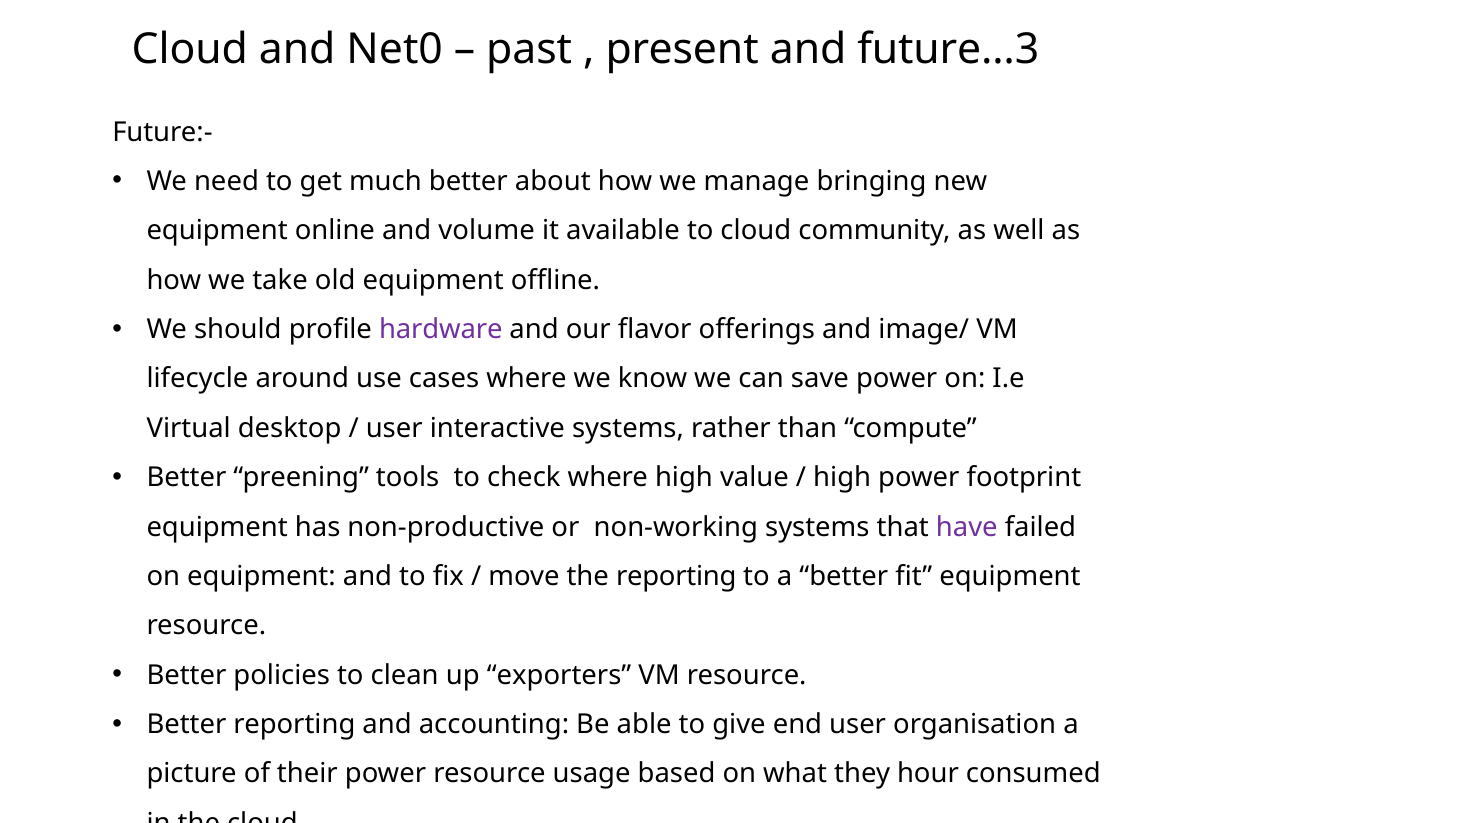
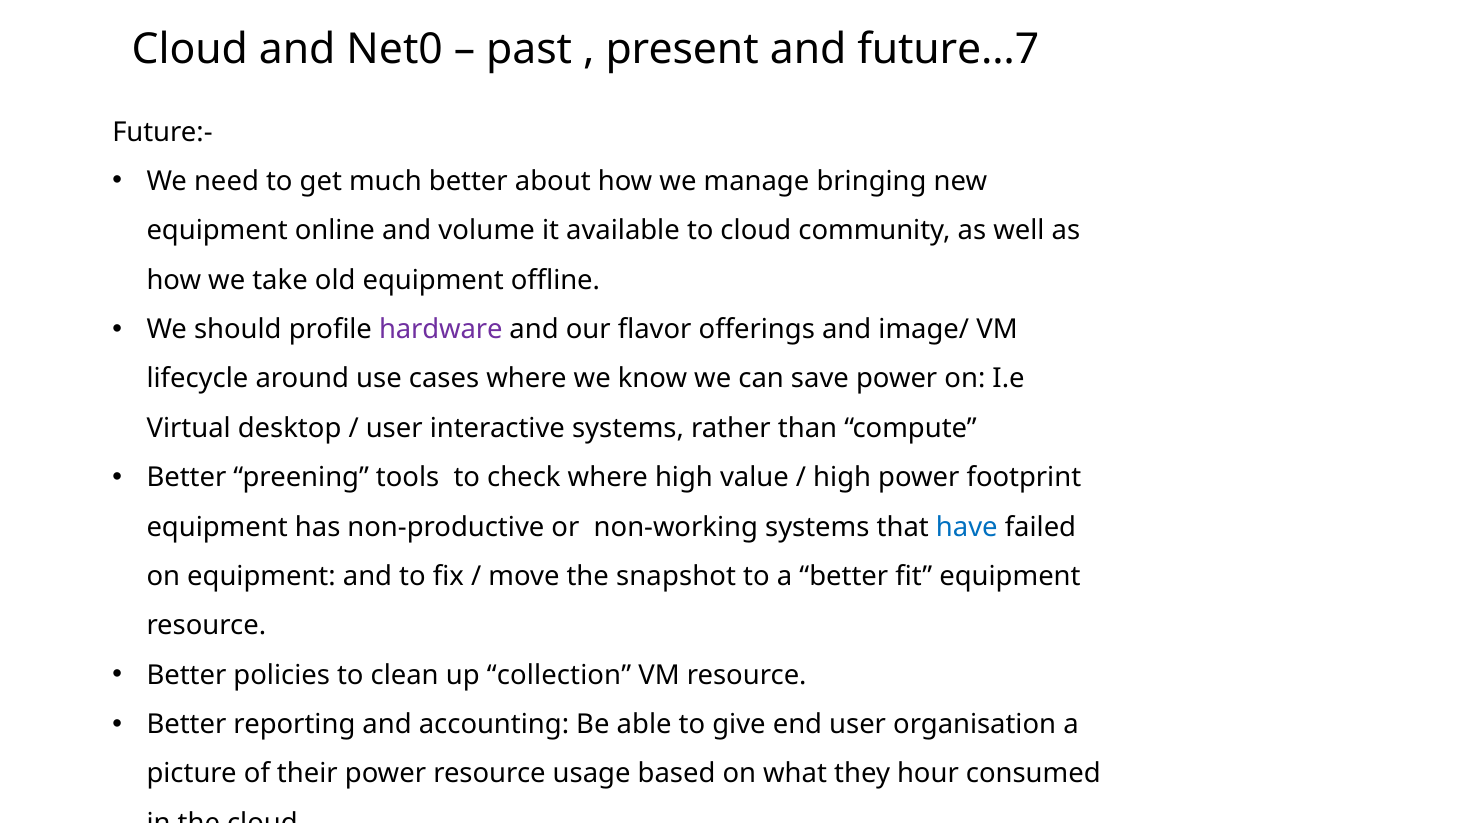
future…3: future…3 -> future…7 (948, 49)
have colour: purple -> blue (967, 527)
the reporting: reporting -> snapshot (676, 577)
exporters: exporters -> collection (559, 676)
